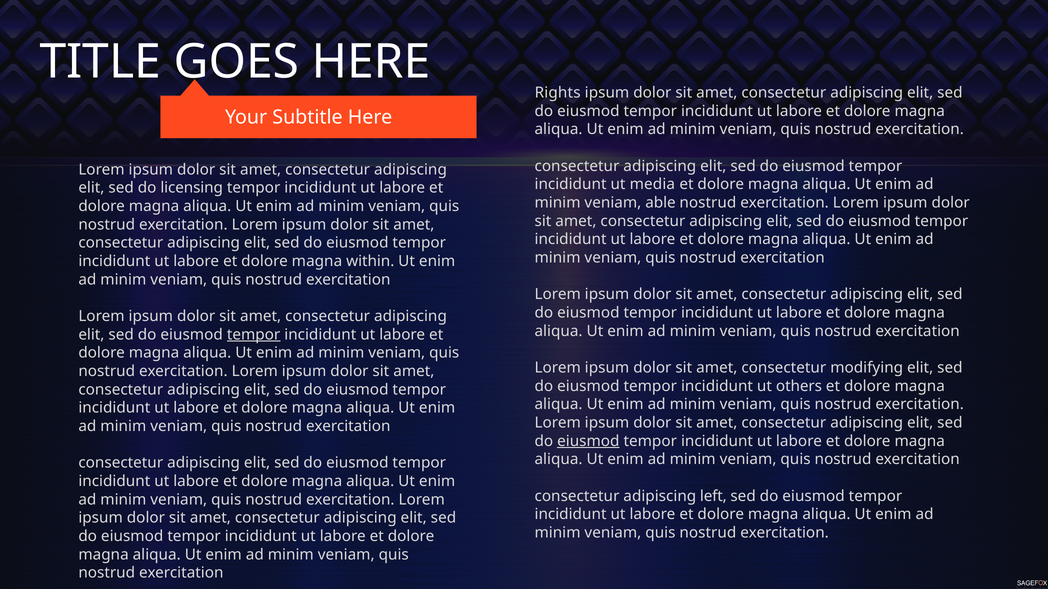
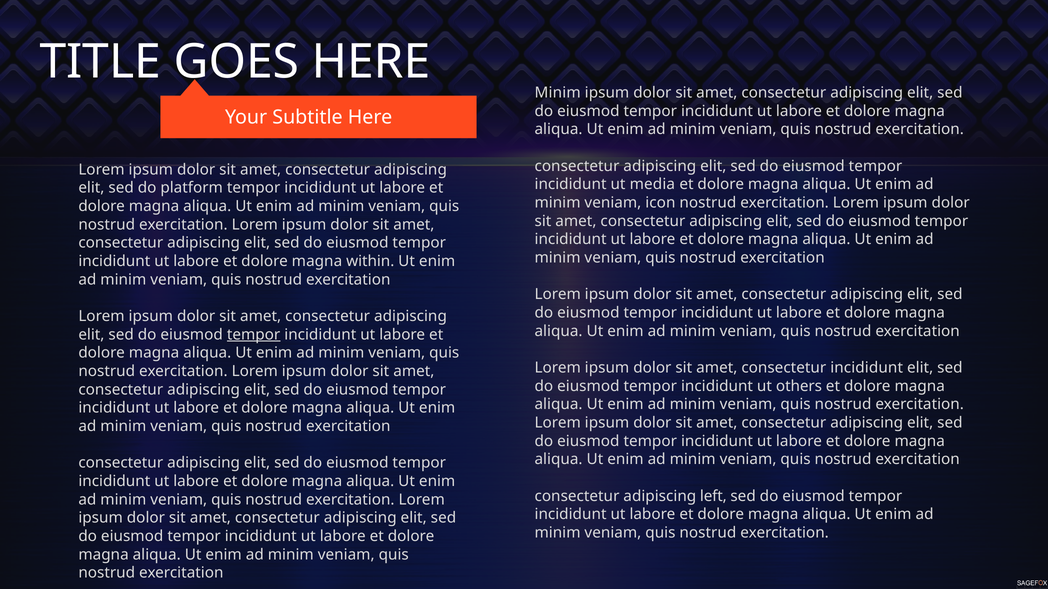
Rights: Rights -> Minim (558, 93)
licensing: licensing -> platform (192, 188)
able: able -> icon (660, 203)
consectetur modifying: modifying -> incididunt (867, 368)
eiusmod underline: present -> none (588, 441)
